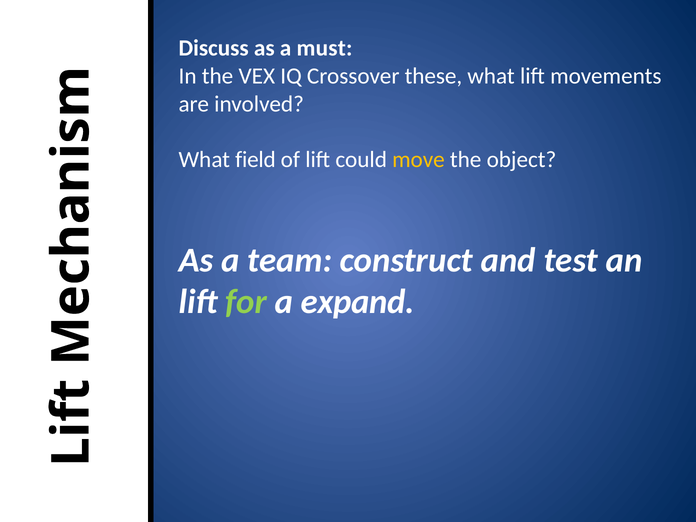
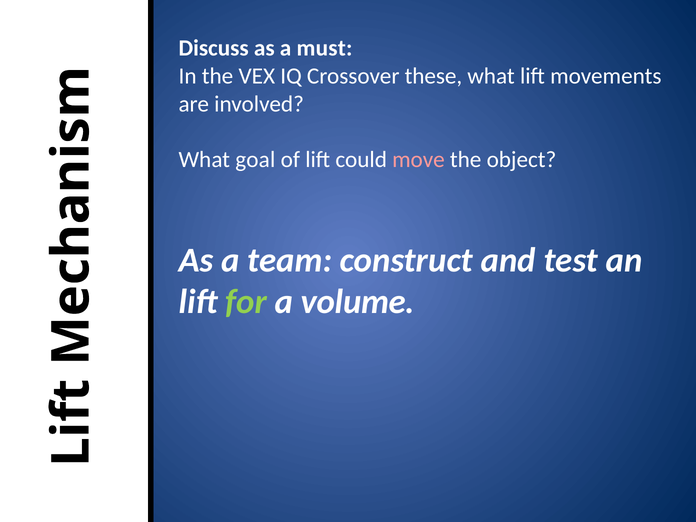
field: field -> goal (255, 160)
move colour: yellow -> pink (418, 160)
expand: expand -> volume (358, 302)
